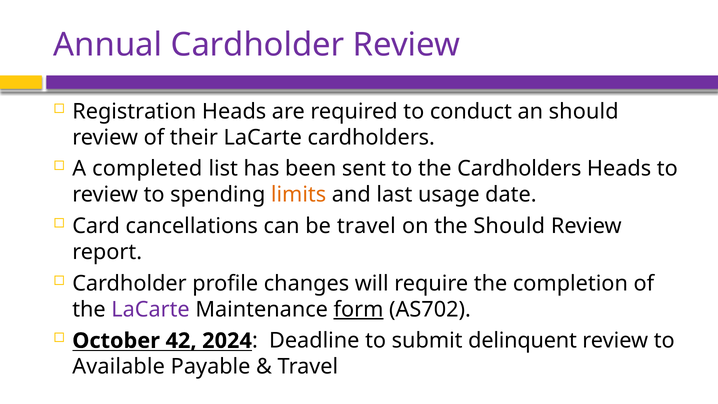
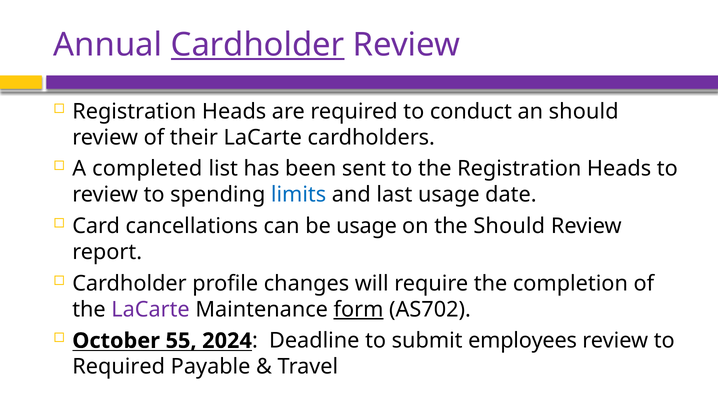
Cardholder underline: none -> present (258, 45)
the Cardholders: Cardholders -> Registration (519, 169)
limits colour: orange -> blue (299, 195)
be travel: travel -> usage (367, 226)
42: 42 -> 55 (181, 341)
delinquent: delinquent -> employees (523, 341)
Available: Available -> Required (119, 367)
